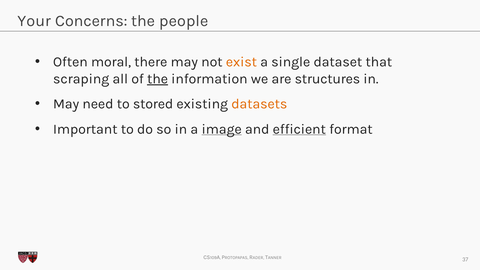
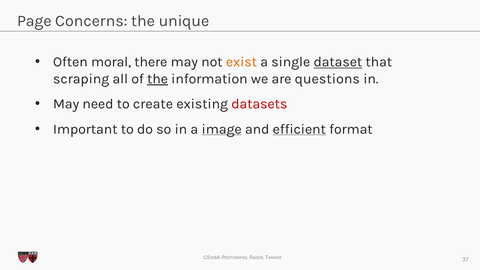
Your: Your -> Page (34, 21)
people: people -> unique (184, 21)
dataset underline: none -> present (338, 62)
structures: structures -> questions (327, 79)
stored: stored -> create (153, 104)
datasets colour: orange -> red (259, 104)
